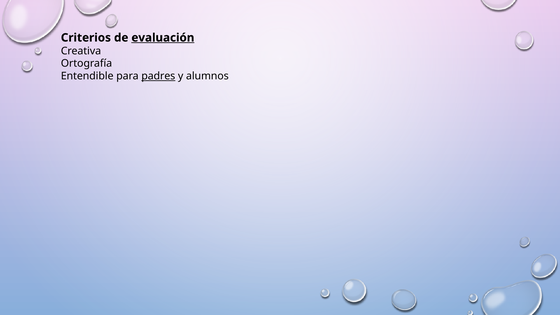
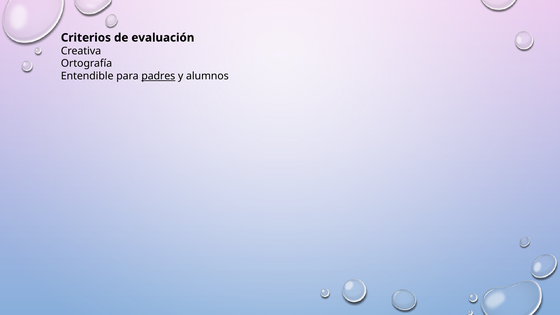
evaluación underline: present -> none (163, 38)
